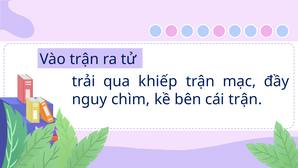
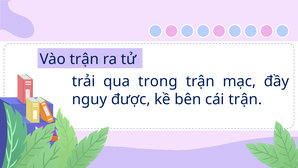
khiếp: khiếp -> trong (158, 81)
chìm: chìm -> được (131, 99)
